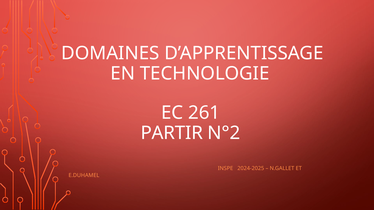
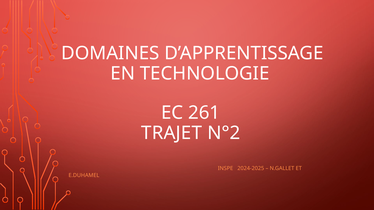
PARTIR: PARTIR -> TRAJET (172, 133)
